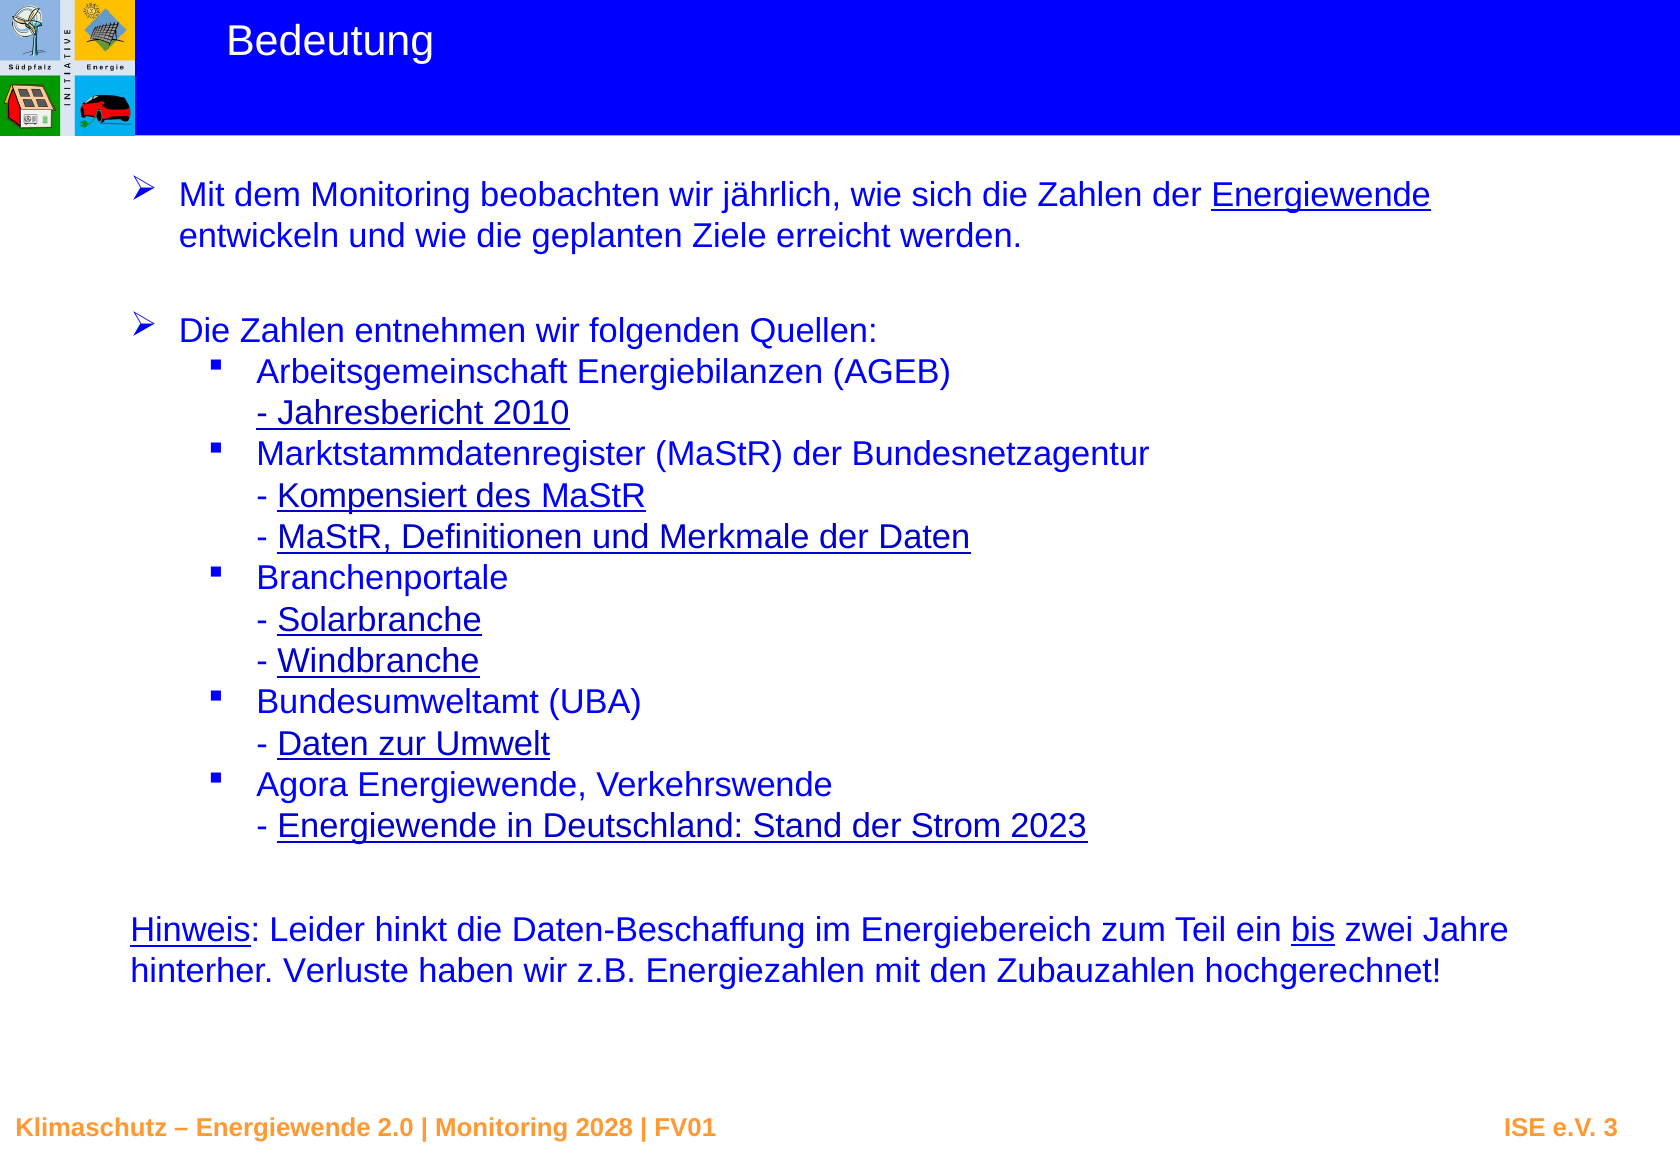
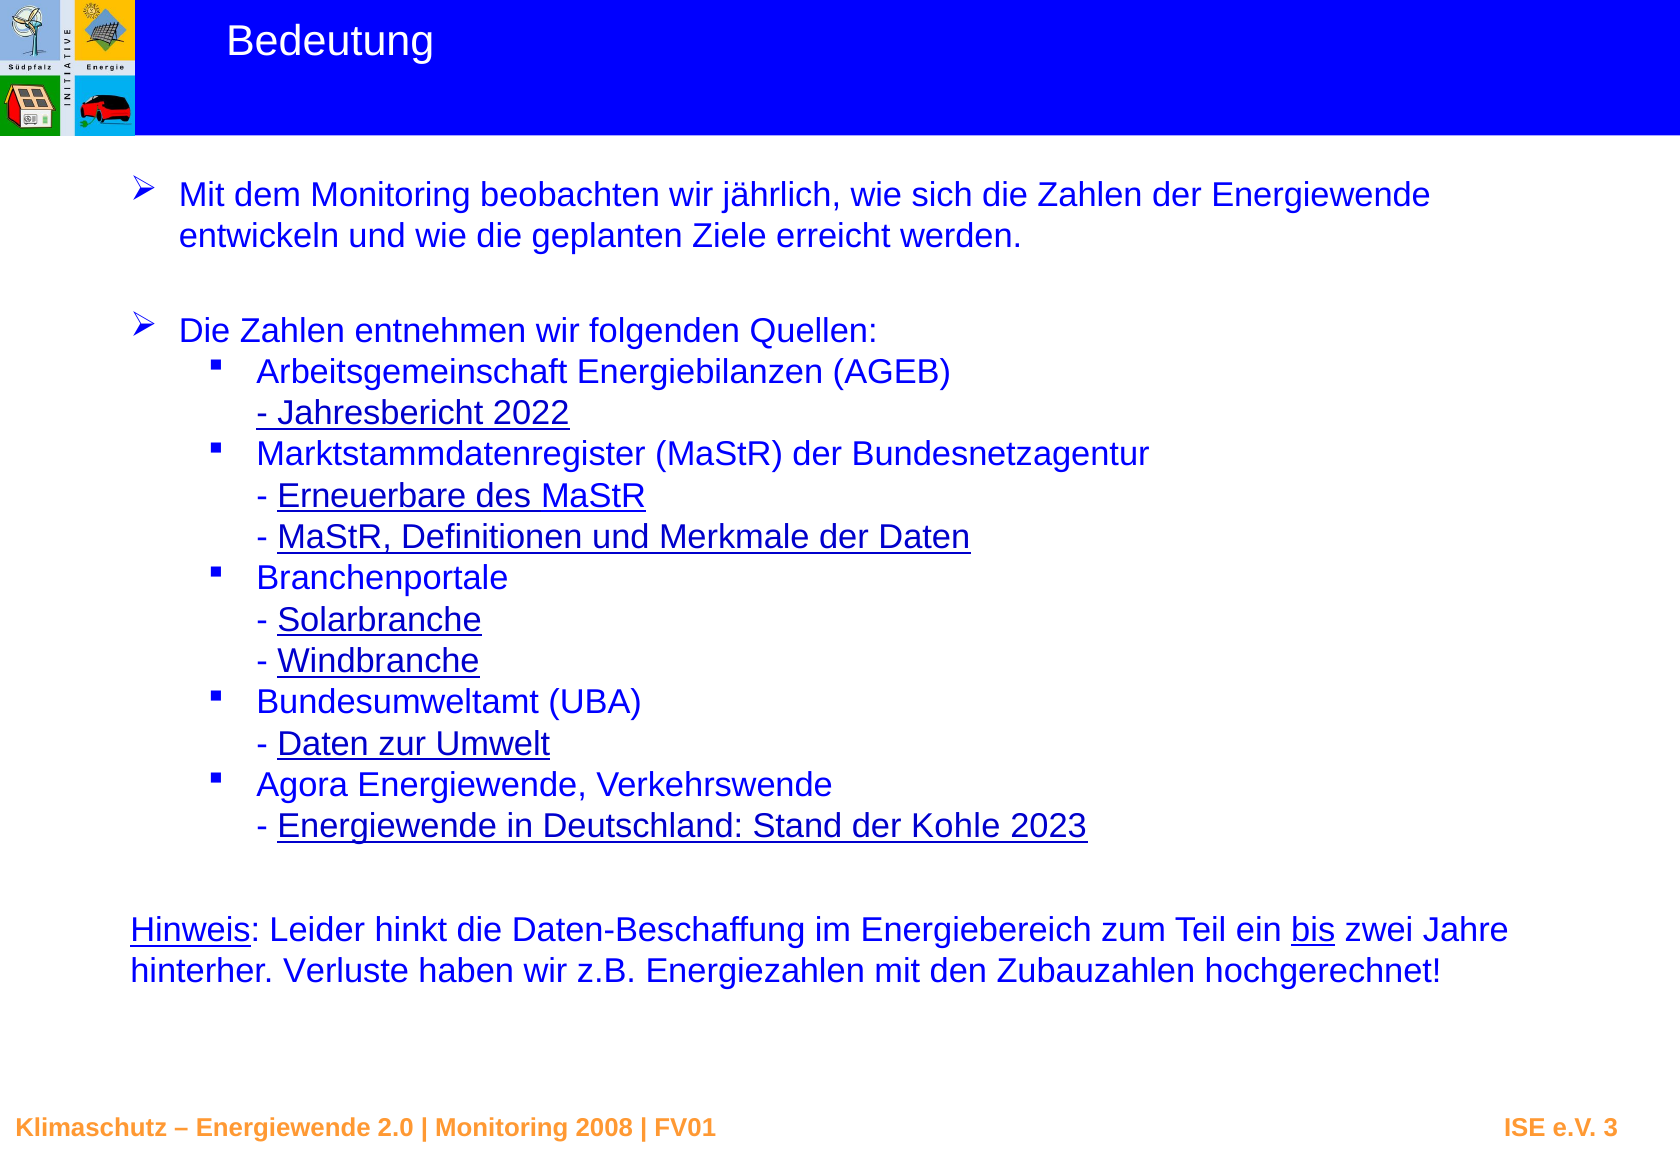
Energiewende underline: present -> none (1321, 195)
2010: 2010 -> 2022 (531, 413)
Kompensiert: Kompensiert -> Erneuerbare (372, 496)
Strom: Strom -> Kohle (956, 827)
2028: 2028 -> 2008 (604, 1128)
